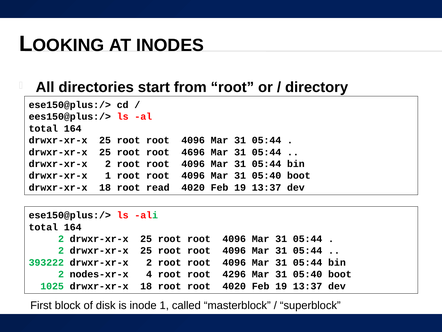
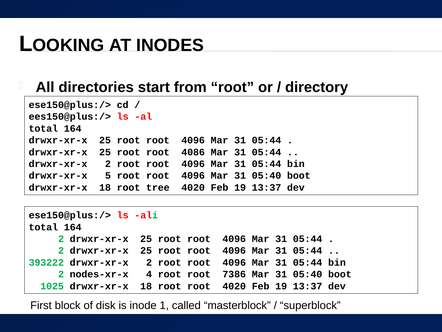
4696: 4696 -> 4086 (193, 152)
drwxr-xr-x 1: 1 -> 5 (108, 175)
read: read -> tree (158, 187)
4296: 4296 -> 7386 (234, 274)
